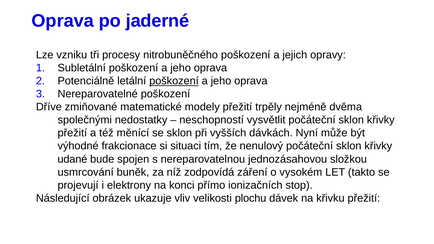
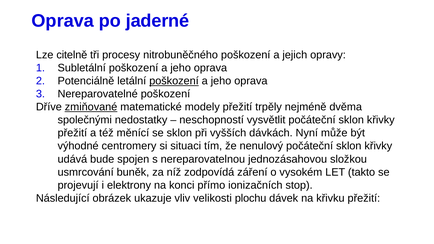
vzniku: vzniku -> citelně (72, 55)
zmiňované underline: none -> present (91, 107)
frakcionace: frakcionace -> centromery (129, 146)
udané: udané -> udává (72, 159)
